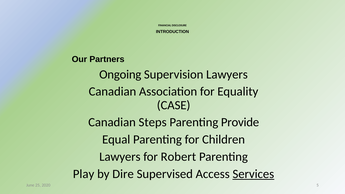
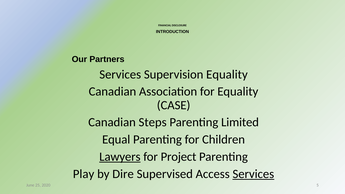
Ongoing: Ongoing -> Services (120, 74)
Supervision Lawyers: Lawyers -> Equality (227, 74)
Provide: Provide -> Limited (240, 122)
Lawyers underline: none -> present (120, 157)
Robert: Robert -> Project (179, 157)
